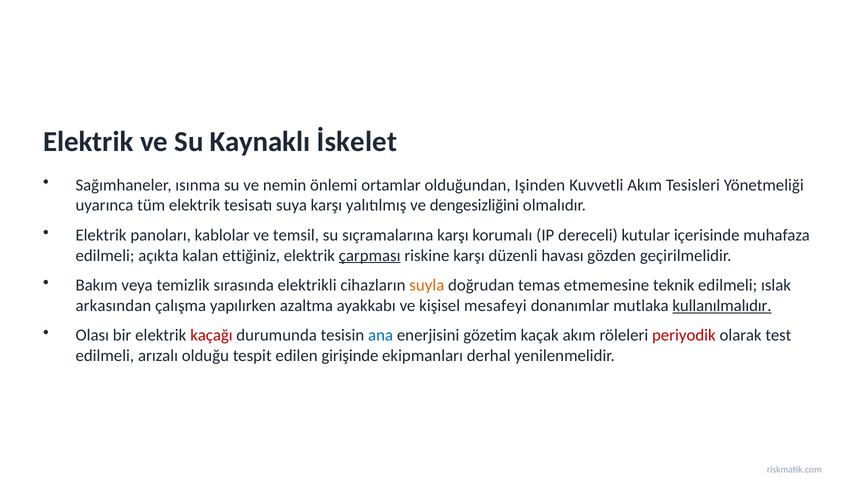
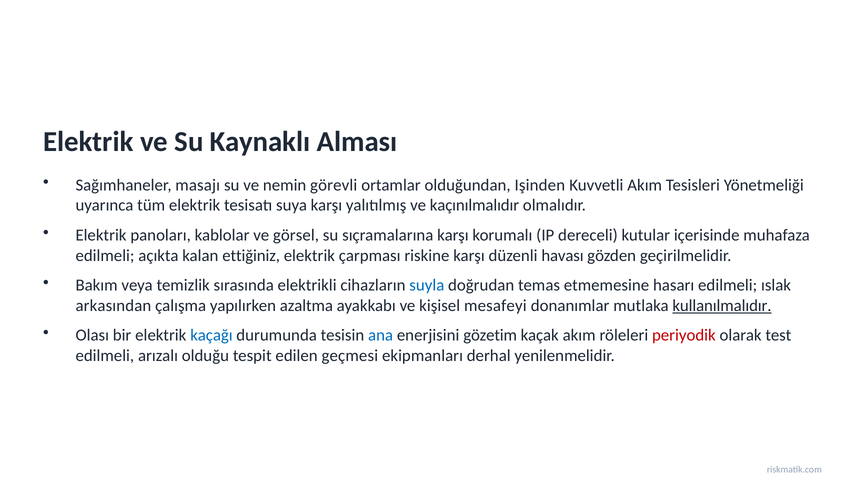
İskelet: İskelet -> Alması (357, 142)
ısınma: ısınma -> masajı (198, 185)
önlemi: önlemi -> görevli (334, 185)
dengesizliğini: dengesizliğini -> kaçınılmalıdır (474, 205)
temsil: temsil -> görsel (296, 235)
çarpması underline: present -> none (370, 255)
suyla colour: orange -> blue (427, 285)
teknik: teknik -> hasarı (674, 285)
kaçağı colour: red -> blue (211, 335)
girişinde: girişinde -> geçmesi (350, 355)
